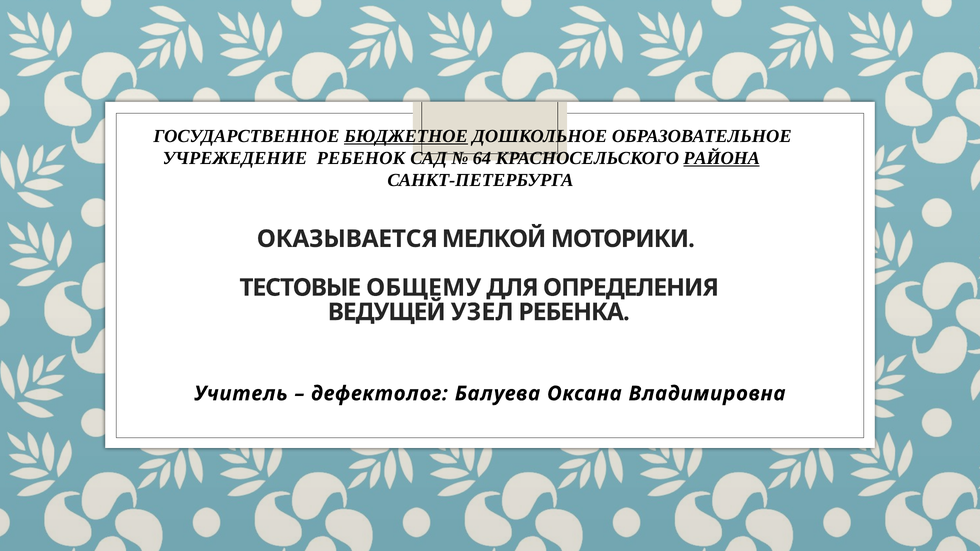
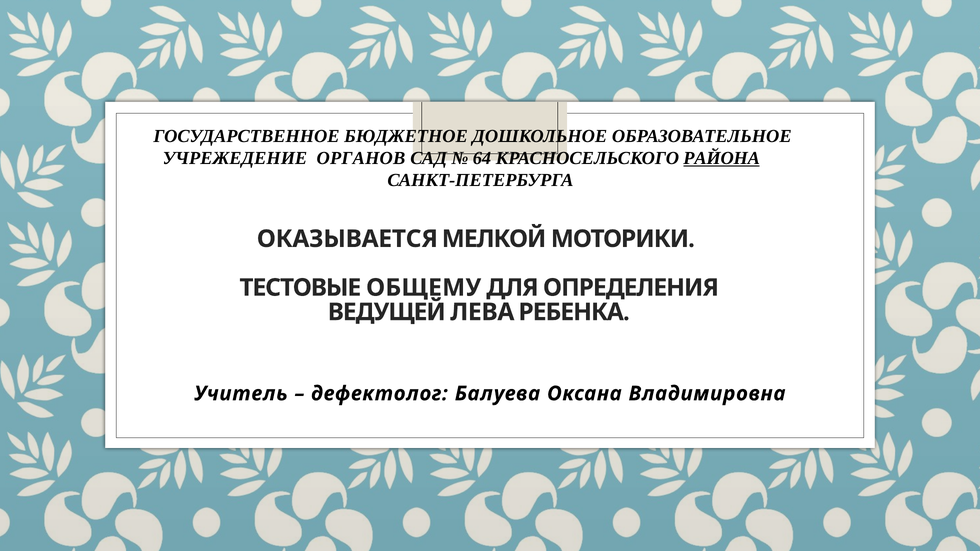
БЮДЖЕТНОЕ underline: present -> none (406, 136)
РЕБЕНОК: РЕБЕНОК -> ОРГАНОВ (361, 158)
УЗЕЛ: УЗЕЛ -> ЛЕВА (482, 312)
